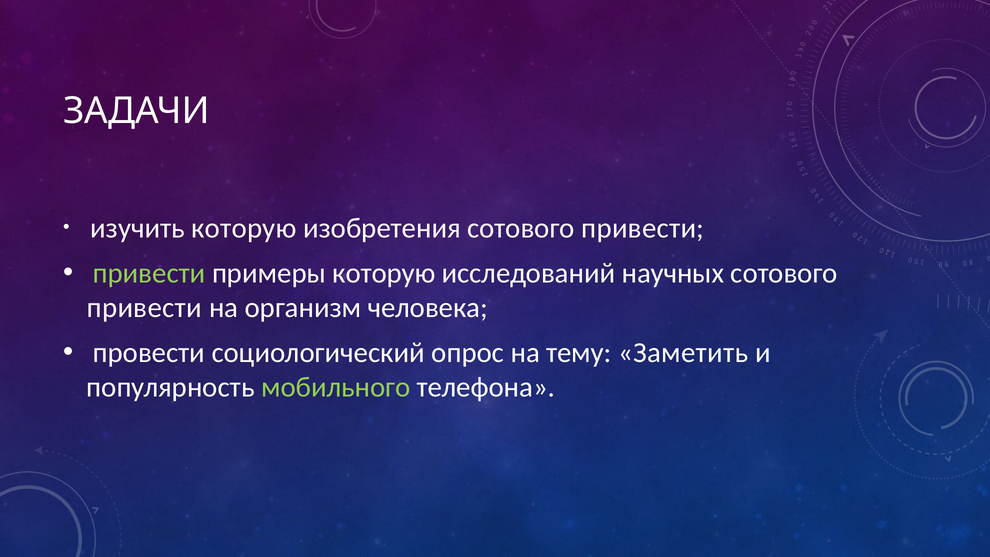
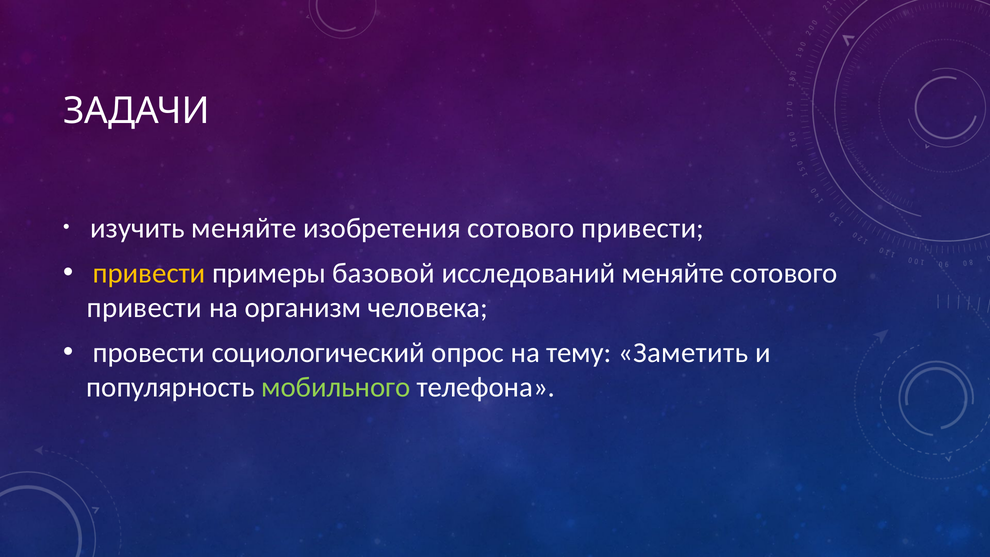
изучить которую: которую -> меняйте (244, 228)
привести colour: light green -> yellow (149, 273)
примеры которую: которую -> базовой (384, 273)
исследований научных: научных -> меняйте (673, 273)
